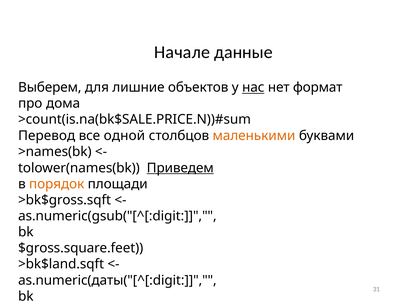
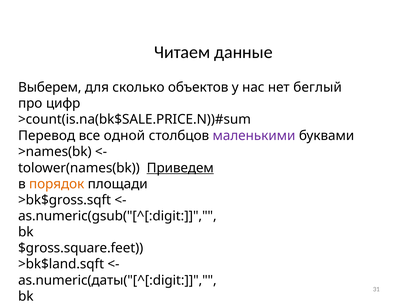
Начале: Начале -> Читаем (182, 52)
лишние: лишние -> сколько (138, 87)
нас underline: present -> none (253, 87)
формат: формат -> беглый (318, 87)
дома: дома -> цифр (63, 103)
маленькими colour: orange -> purple (254, 136)
